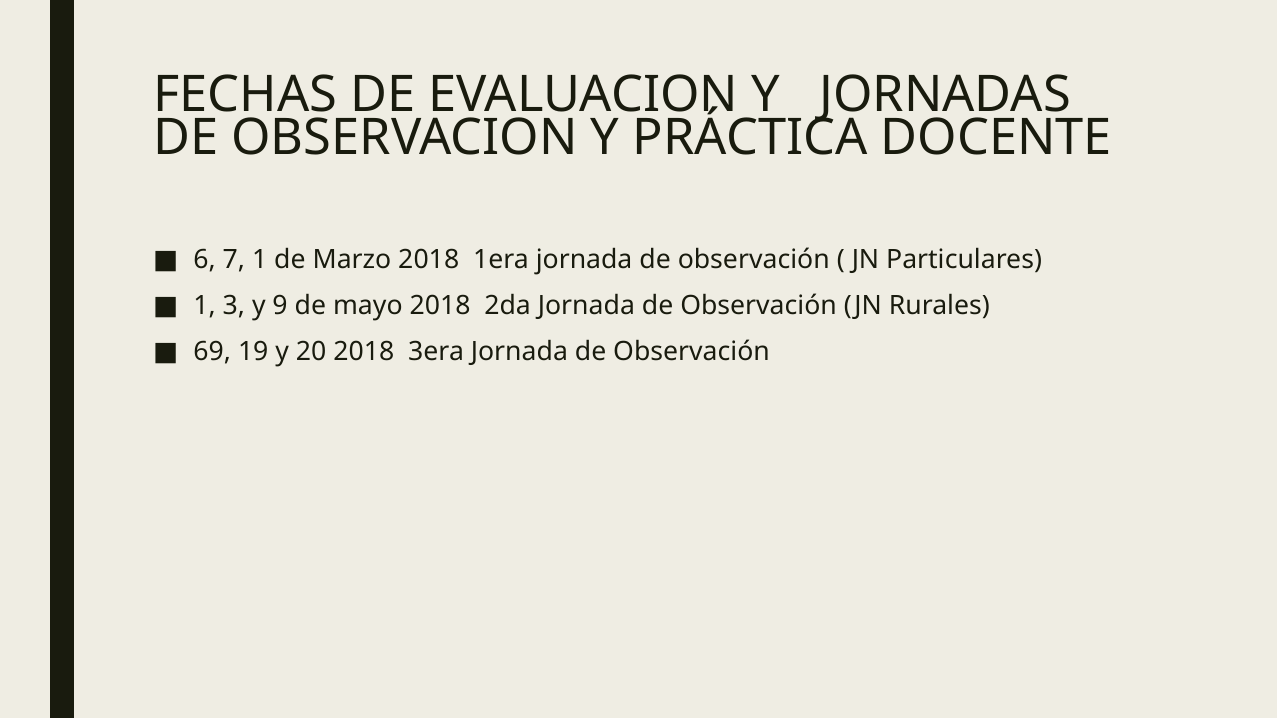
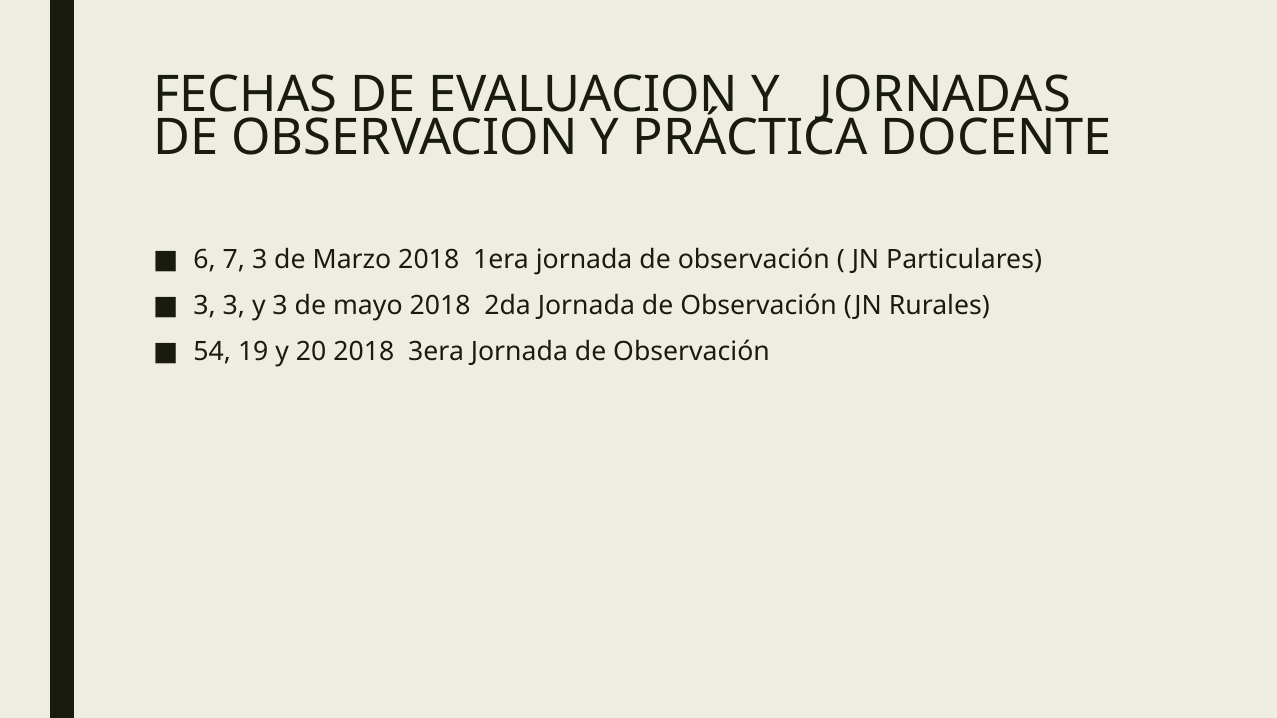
7 1: 1 -> 3 (260, 259)
1: 1 -> 3 (205, 305)
y 9: 9 -> 3 (280, 305)
69: 69 -> 54 (212, 351)
